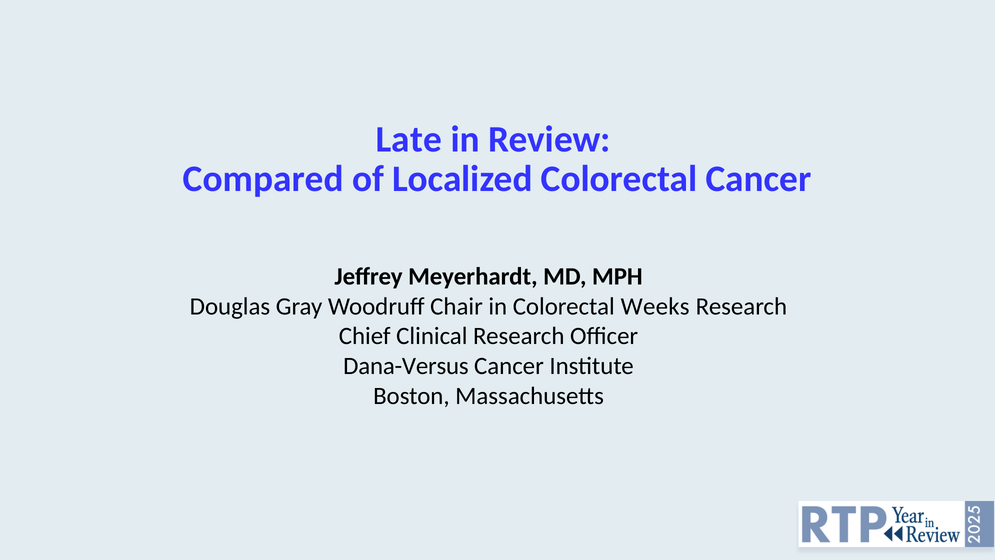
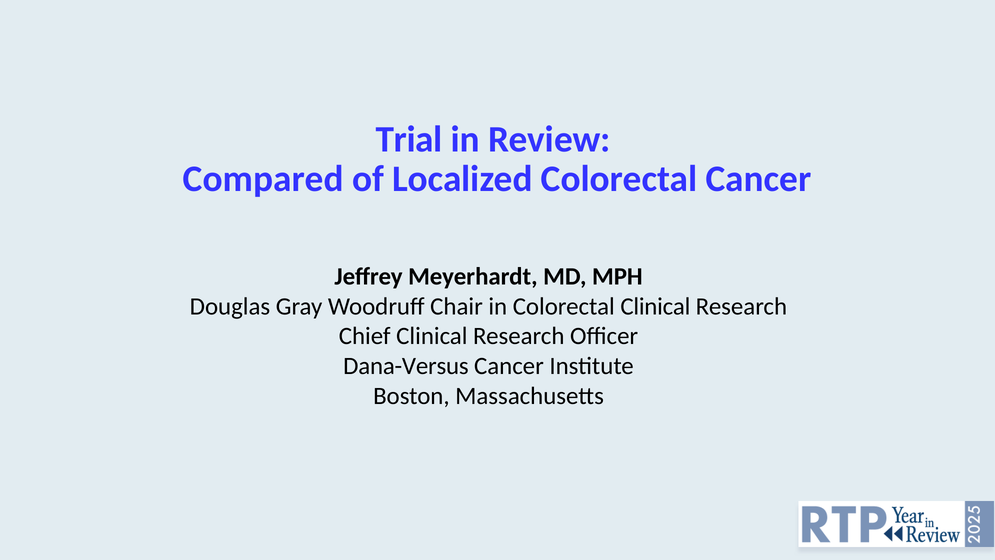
Late: Late -> Trial (409, 139)
Colorectal Weeks: Weeks -> Clinical (655, 306)
